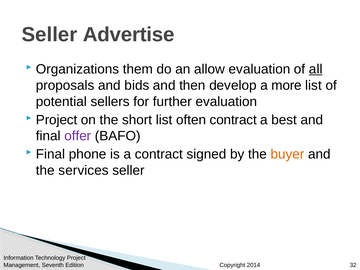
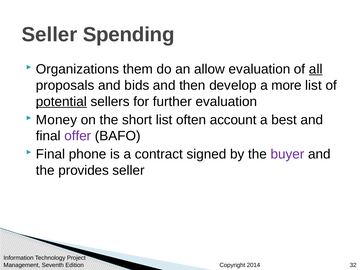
Advertise: Advertise -> Spending (129, 35)
potential underline: none -> present (61, 102)
Project: Project -> Money (57, 120)
often contract: contract -> account (233, 120)
buyer colour: orange -> purple (288, 154)
services: services -> provides (84, 170)
